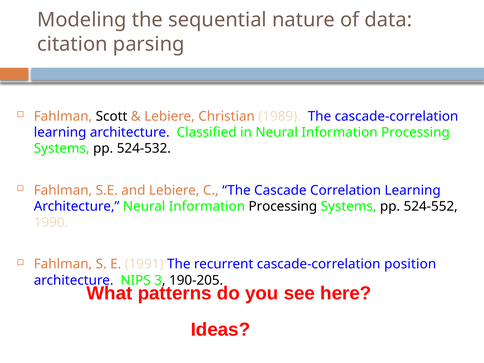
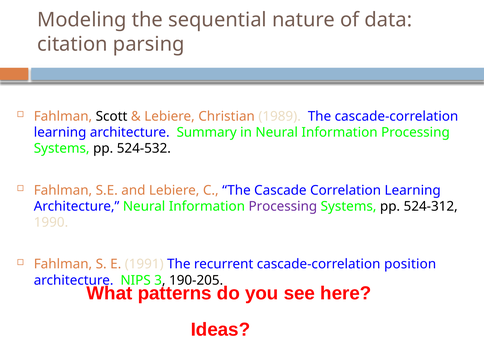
Classified: Classified -> Summary (207, 132)
Processing colour: black -> purple (283, 206)
524-552: 524-552 -> 524-312 (431, 206)
